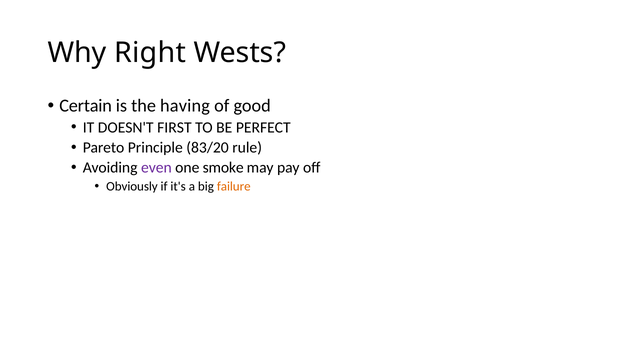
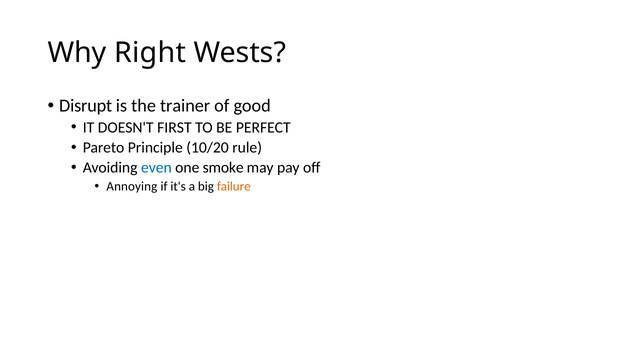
Certain: Certain -> Disrupt (86, 106)
having: having -> trainer (185, 106)
83/20: 83/20 -> 10/20 (208, 147)
even colour: purple -> blue (156, 167)
Obviously: Obviously -> Annoying (132, 186)
